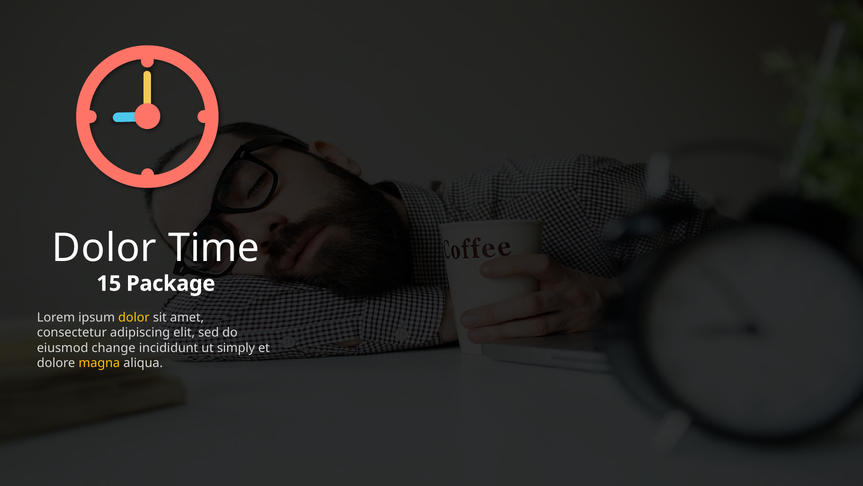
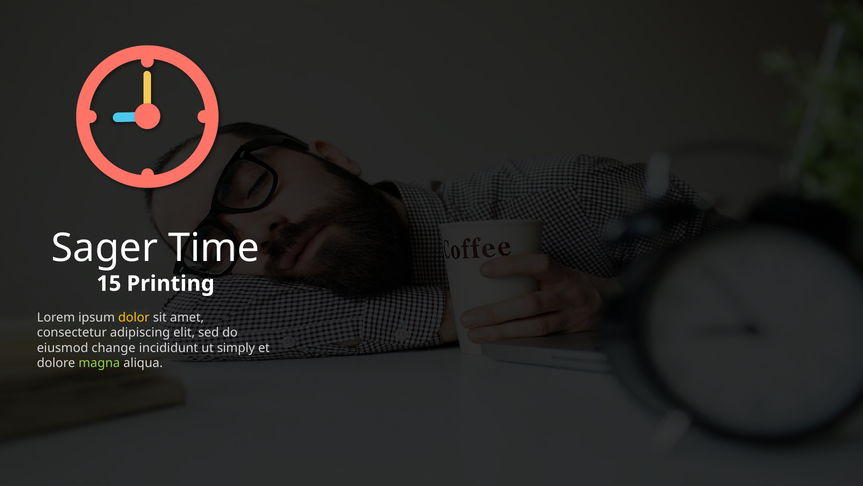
Dolor: Dolor -> Sager (105, 248)
Package: Package -> Printing (171, 283)
magna colour: yellow -> light green (99, 363)
